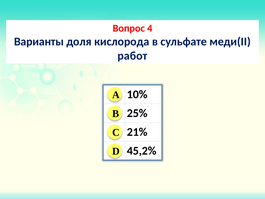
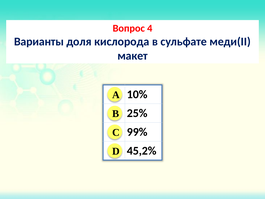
работ: работ -> макет (133, 56)
21%: 21% -> 99% (137, 132)
